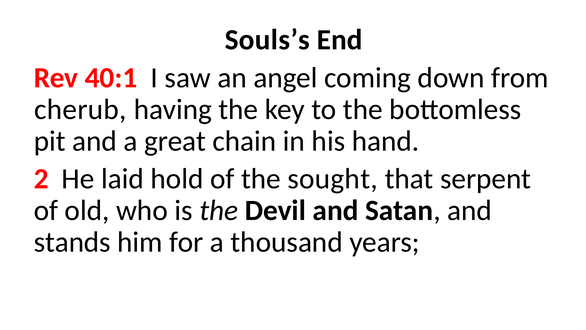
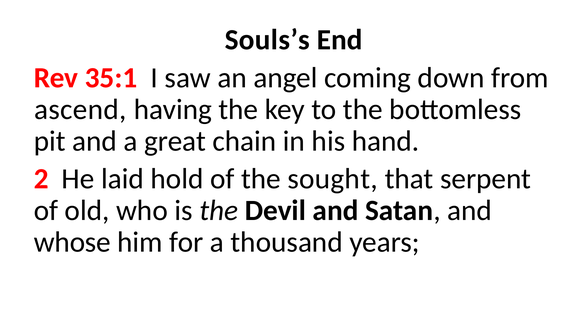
40:1: 40:1 -> 35:1 (111, 78)
cherub: cherub -> ascend (80, 109)
stands: stands -> whose (72, 242)
